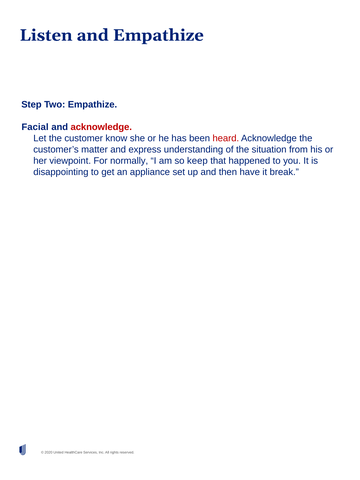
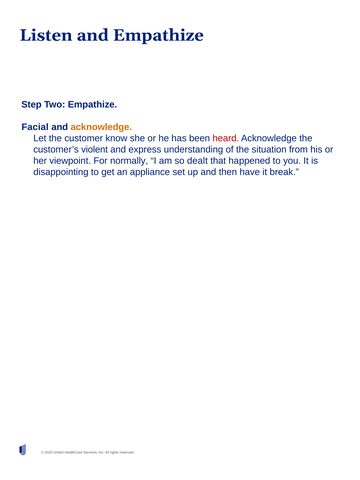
acknowledge colour: red -> orange (101, 127)
matter: matter -> violent (95, 150)
keep: keep -> dealt (197, 161)
